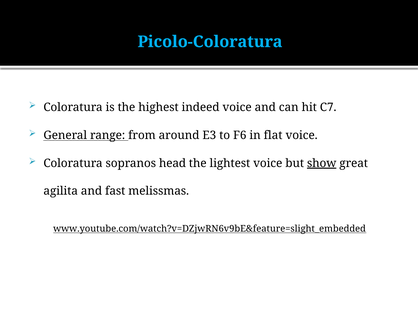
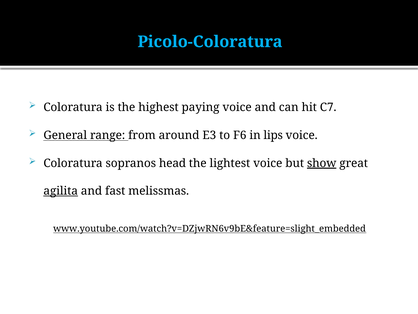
indeed: indeed -> paying (201, 107)
flat: flat -> lips (273, 135)
agilita underline: none -> present (61, 191)
